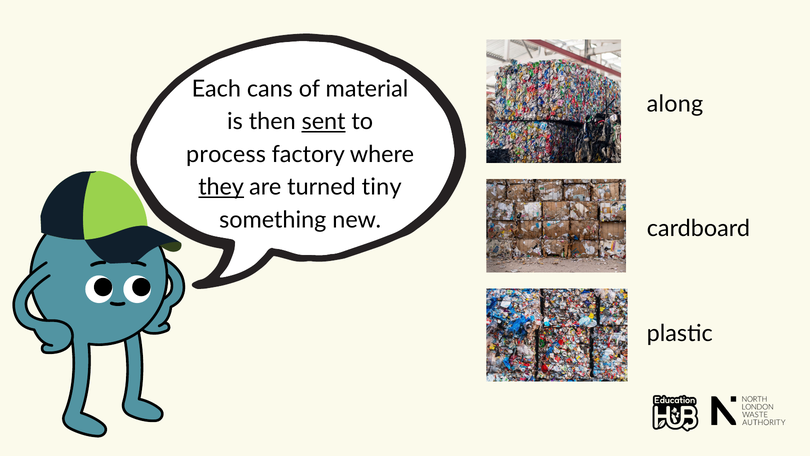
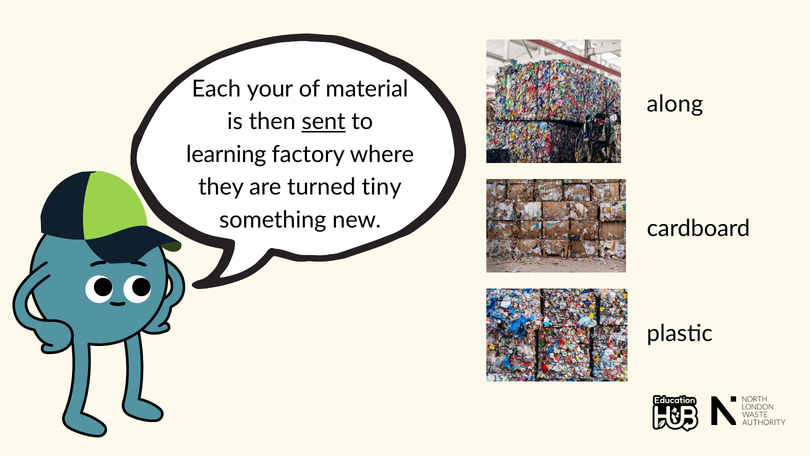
cans: cans -> your (270, 89)
process: process -> learning (226, 154)
they underline: present -> none (221, 187)
